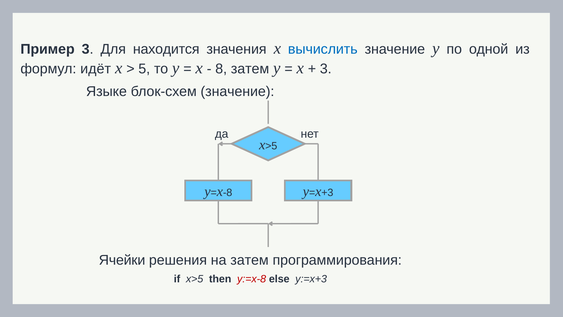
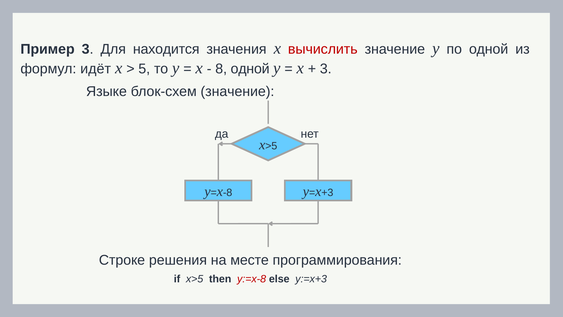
вычислить colour: blue -> red (323, 49)
8 затем: затем -> одной (250, 69)
Ячейки: Ячейки -> Строке (122, 260)
на затем: затем -> месте (250, 260)
